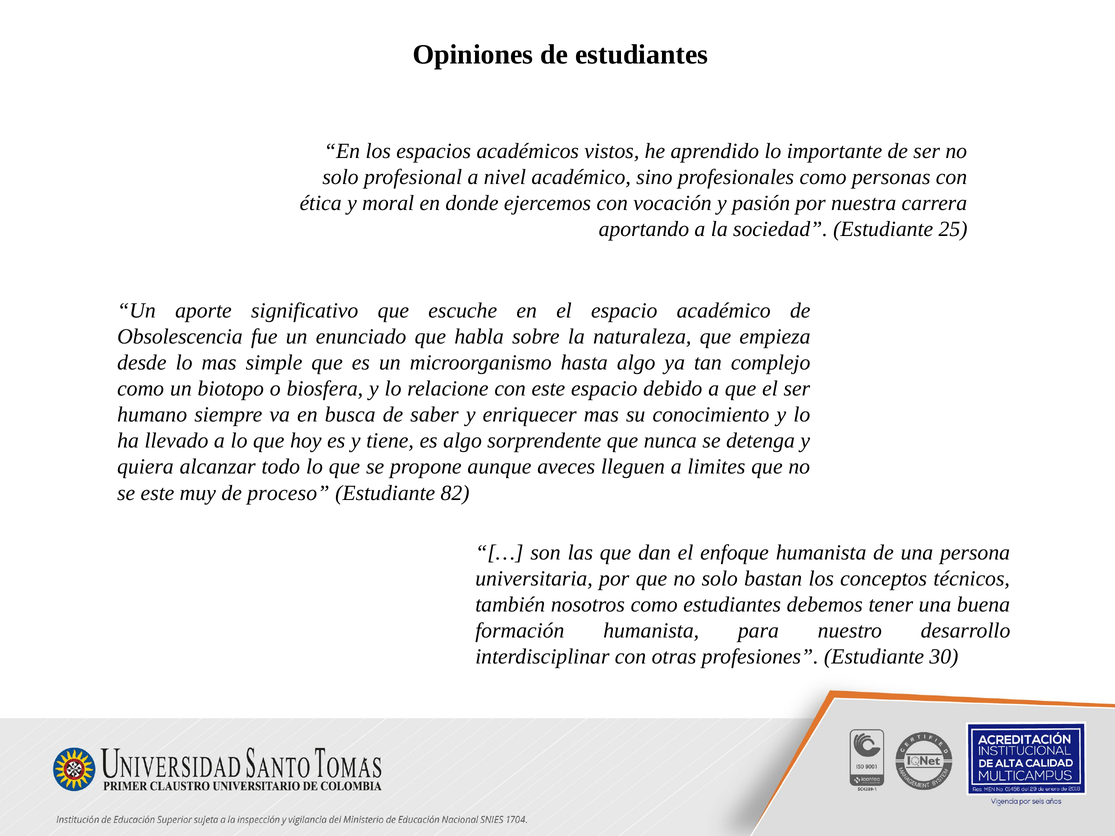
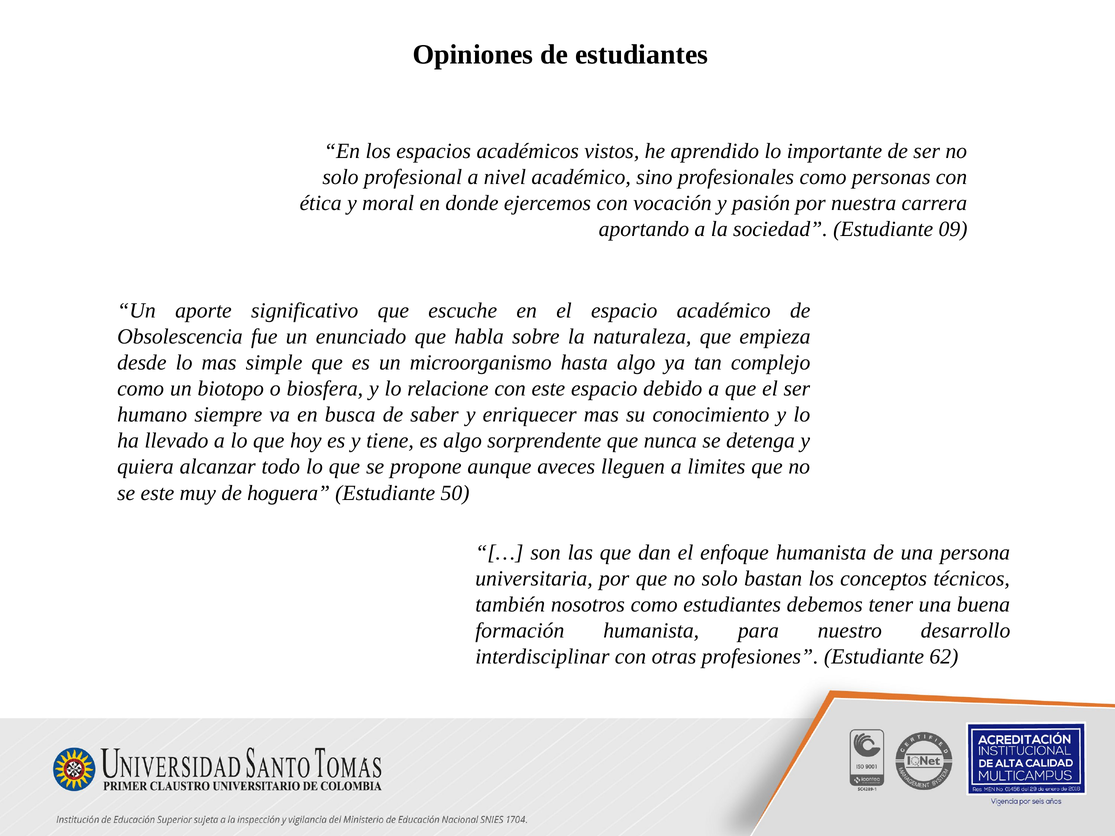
25: 25 -> 09 (953, 229)
proceso: proceso -> hoguera (289, 493)
82: 82 -> 50 (455, 493)
30: 30 -> 62 (944, 657)
